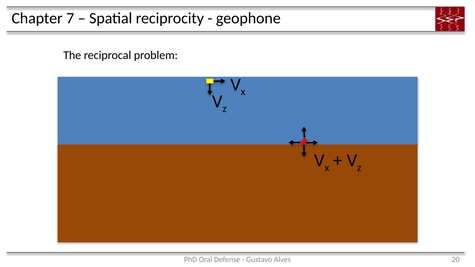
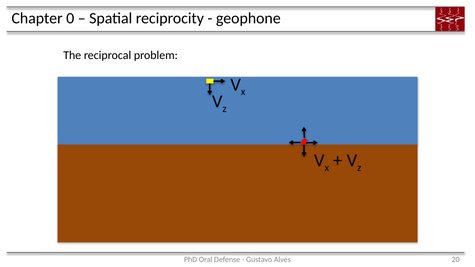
7: 7 -> 0 (70, 18)
